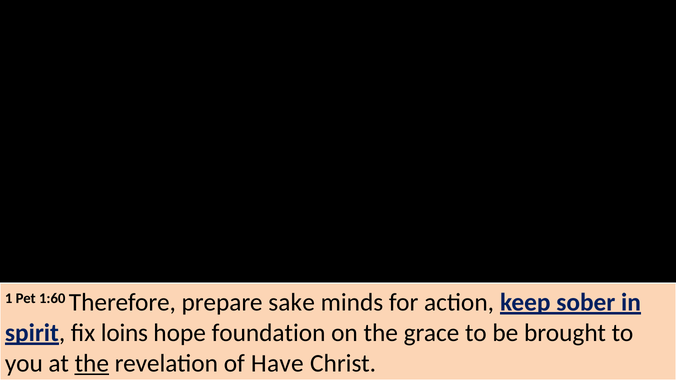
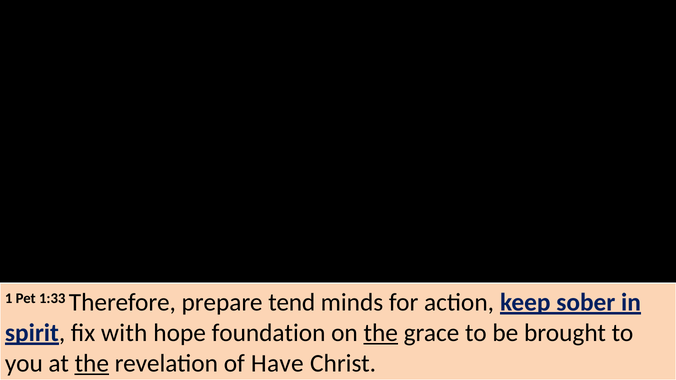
1:60: 1:60 -> 1:33 (52, 298)
sake: sake -> tend (292, 303)
loins: loins -> with (124, 333)
the underline: none -> present (381, 333)
